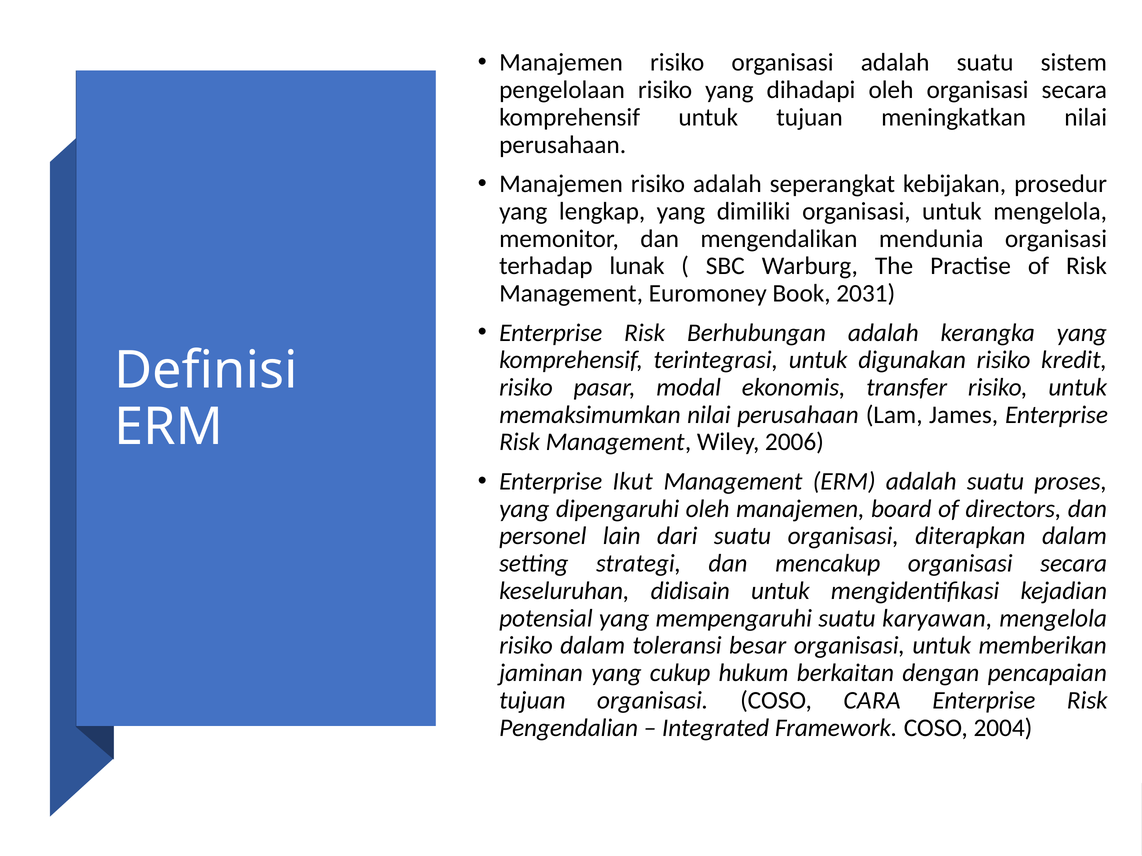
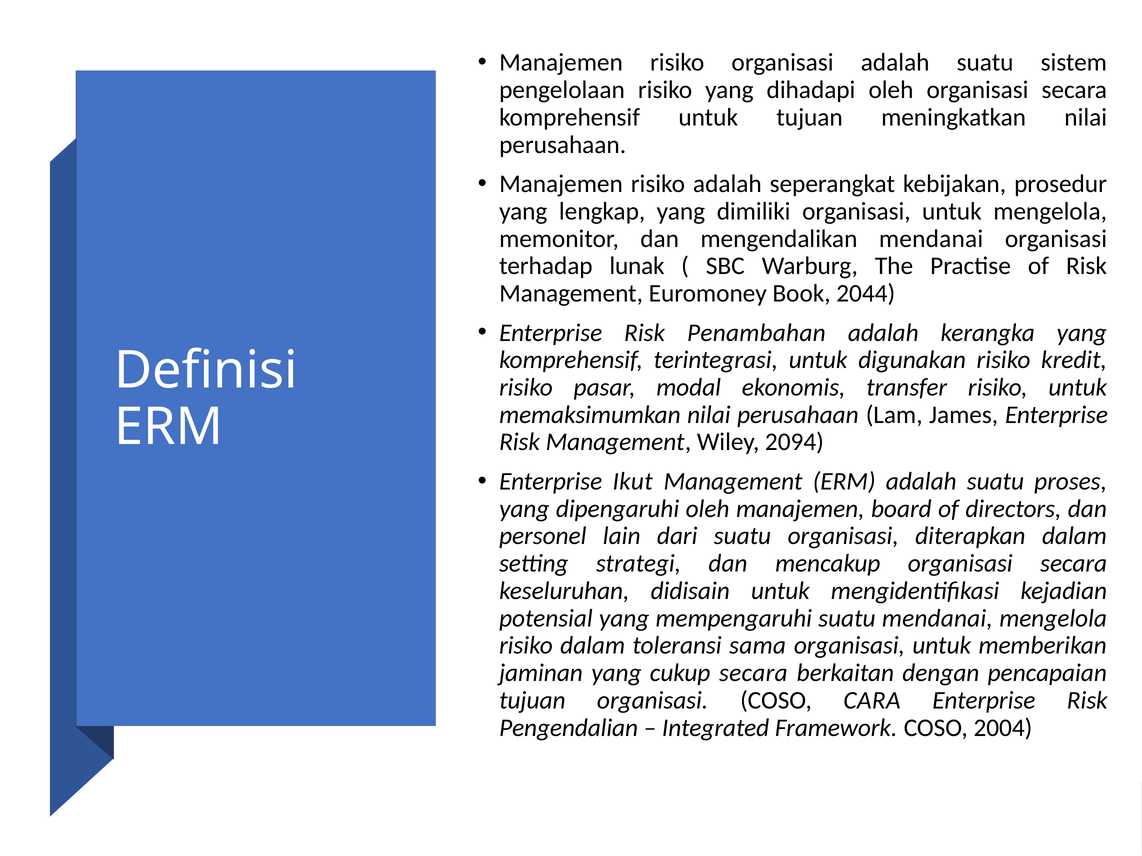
mengendalikan mendunia: mendunia -> mendanai (931, 239)
2031: 2031 -> 2044 (866, 294)
Berhubungan: Berhubungan -> Penambahan (756, 333)
2006: 2006 -> 2094 (794, 442)
suatu karyawan: karyawan -> mendanai (937, 619)
besar: besar -> sama (758, 646)
cukup hukum: hukum -> secara (753, 673)
